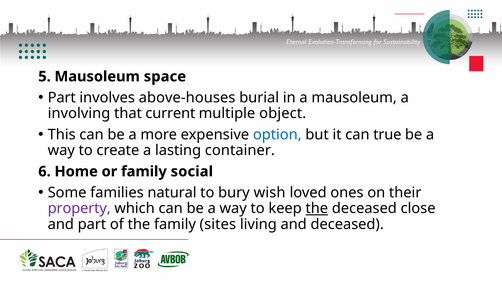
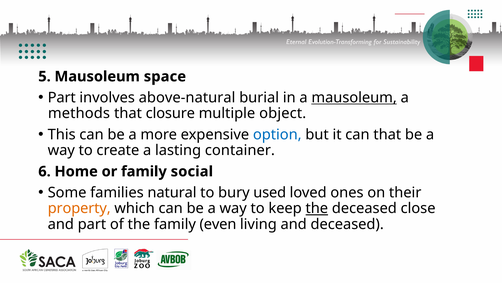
above-houses: above-houses -> above-natural (187, 97)
mausoleum underline: none -> present (354, 97)
involving: involving -> methods (79, 113)
current: current -> closure (170, 113)
can true: true -> that (387, 134)
wish: wish -> used (270, 192)
property colour: purple -> orange (79, 208)
sites: sites -> even (218, 224)
